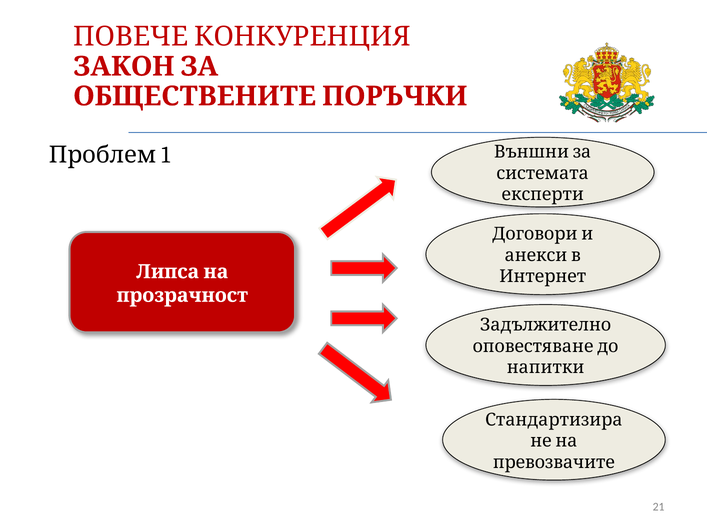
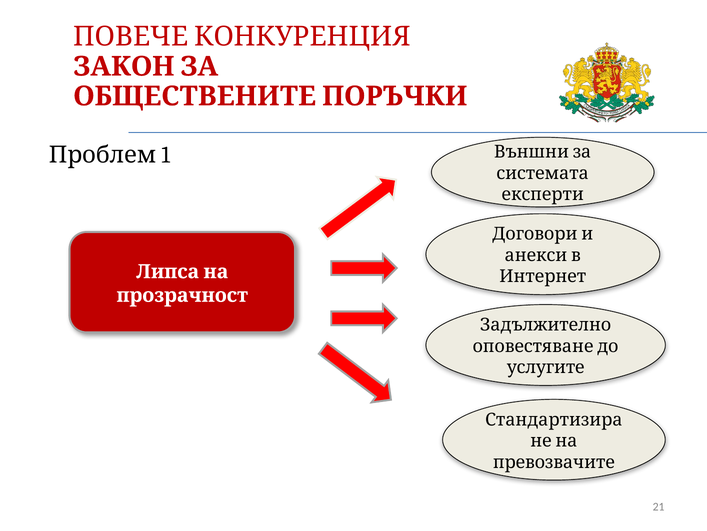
напитки: напитки -> услугите (546, 367)
